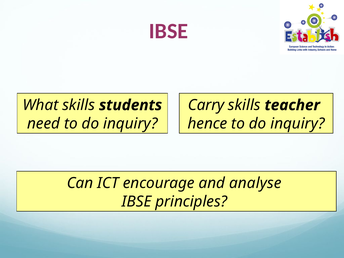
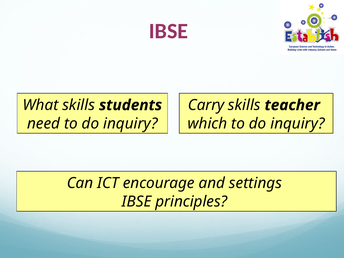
hence: hence -> which (207, 123)
analyse: analyse -> settings (255, 183)
